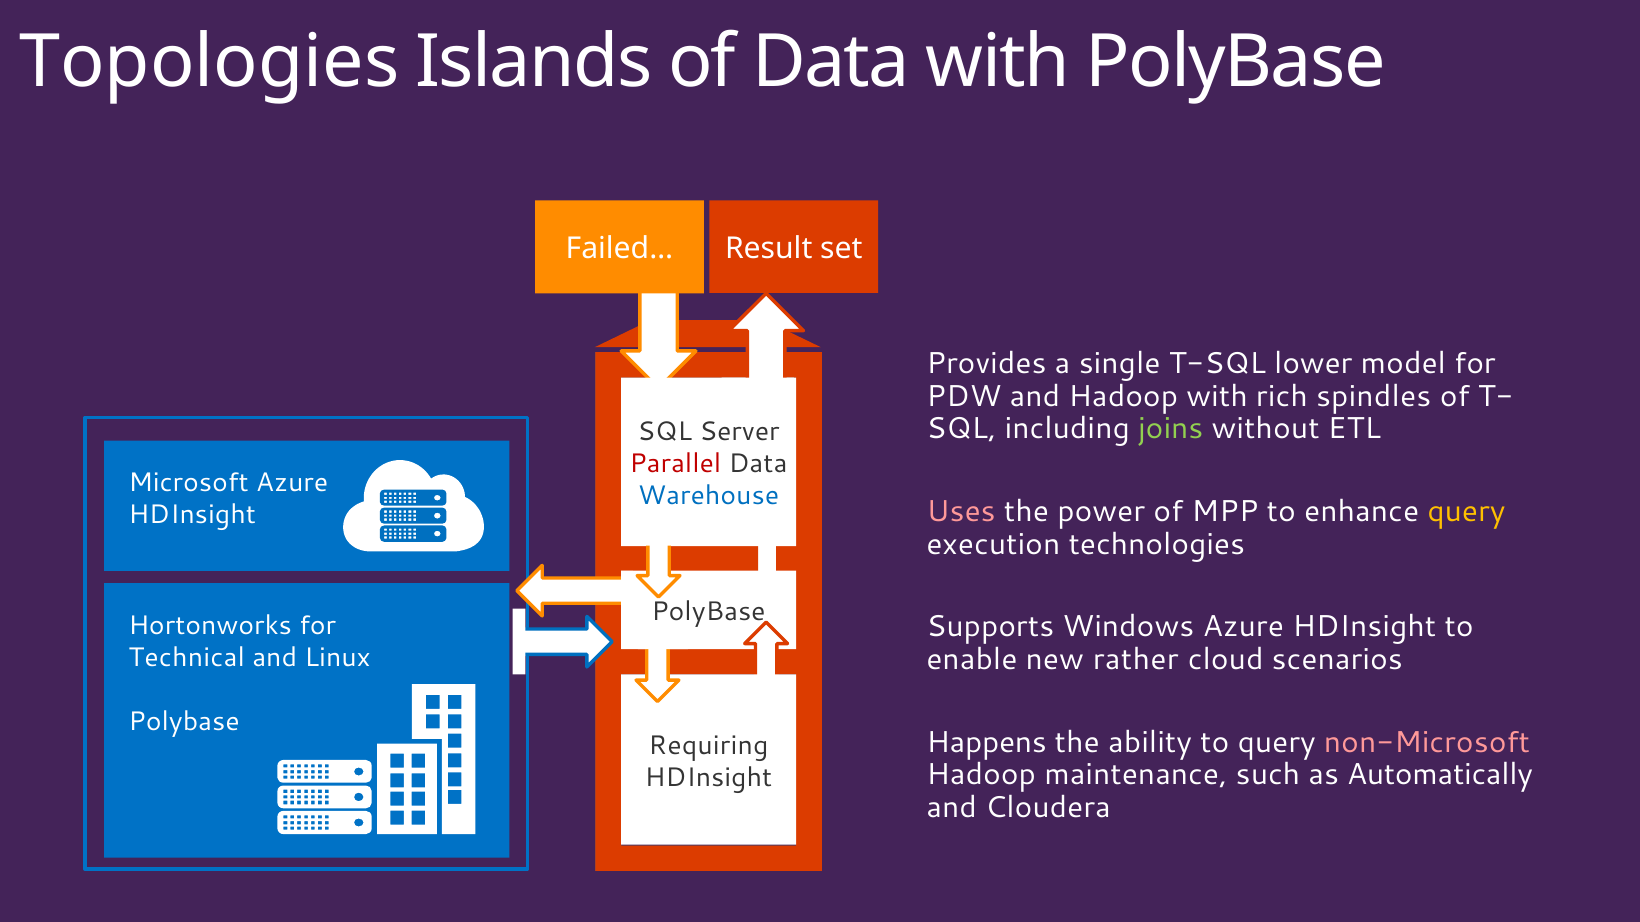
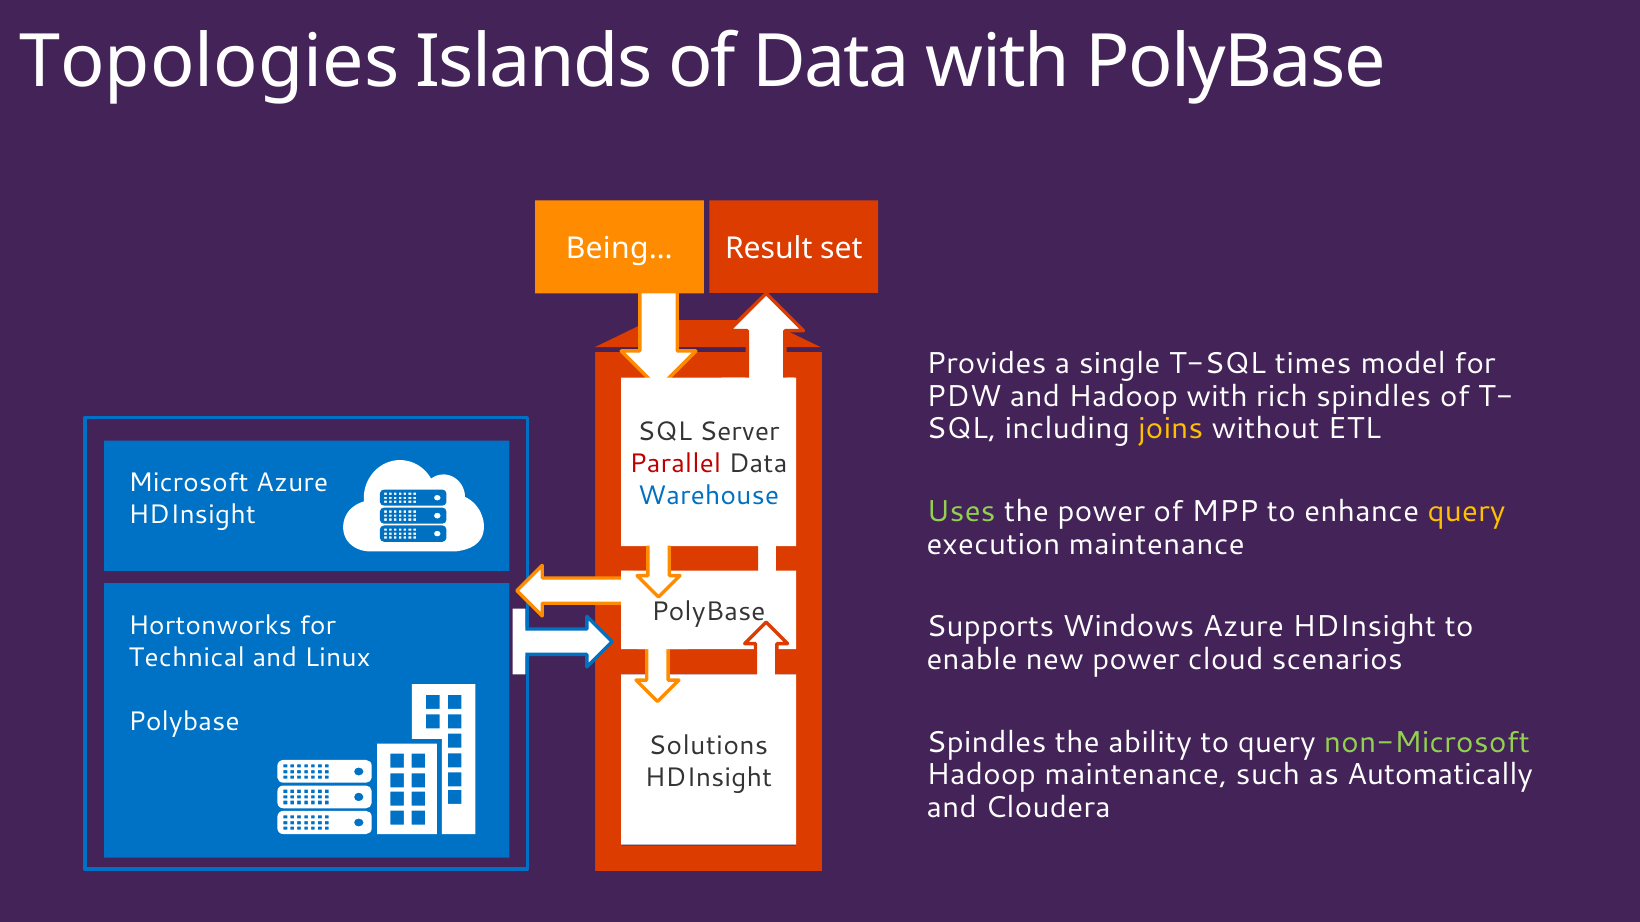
Failed…: Failed… -> Being… (619, 249)
lower: lower -> times (1313, 364)
joins colour: light green -> yellow (1171, 429)
Uses colour: pink -> light green (961, 512)
execution technologies: technologies -> maintenance (1157, 544)
new rather: rather -> power (1136, 660)
Happens: Happens -> Spindles (986, 743)
non-Microsoft colour: pink -> light green (1427, 743)
Requiring: Requiring -> Solutions (708, 746)
